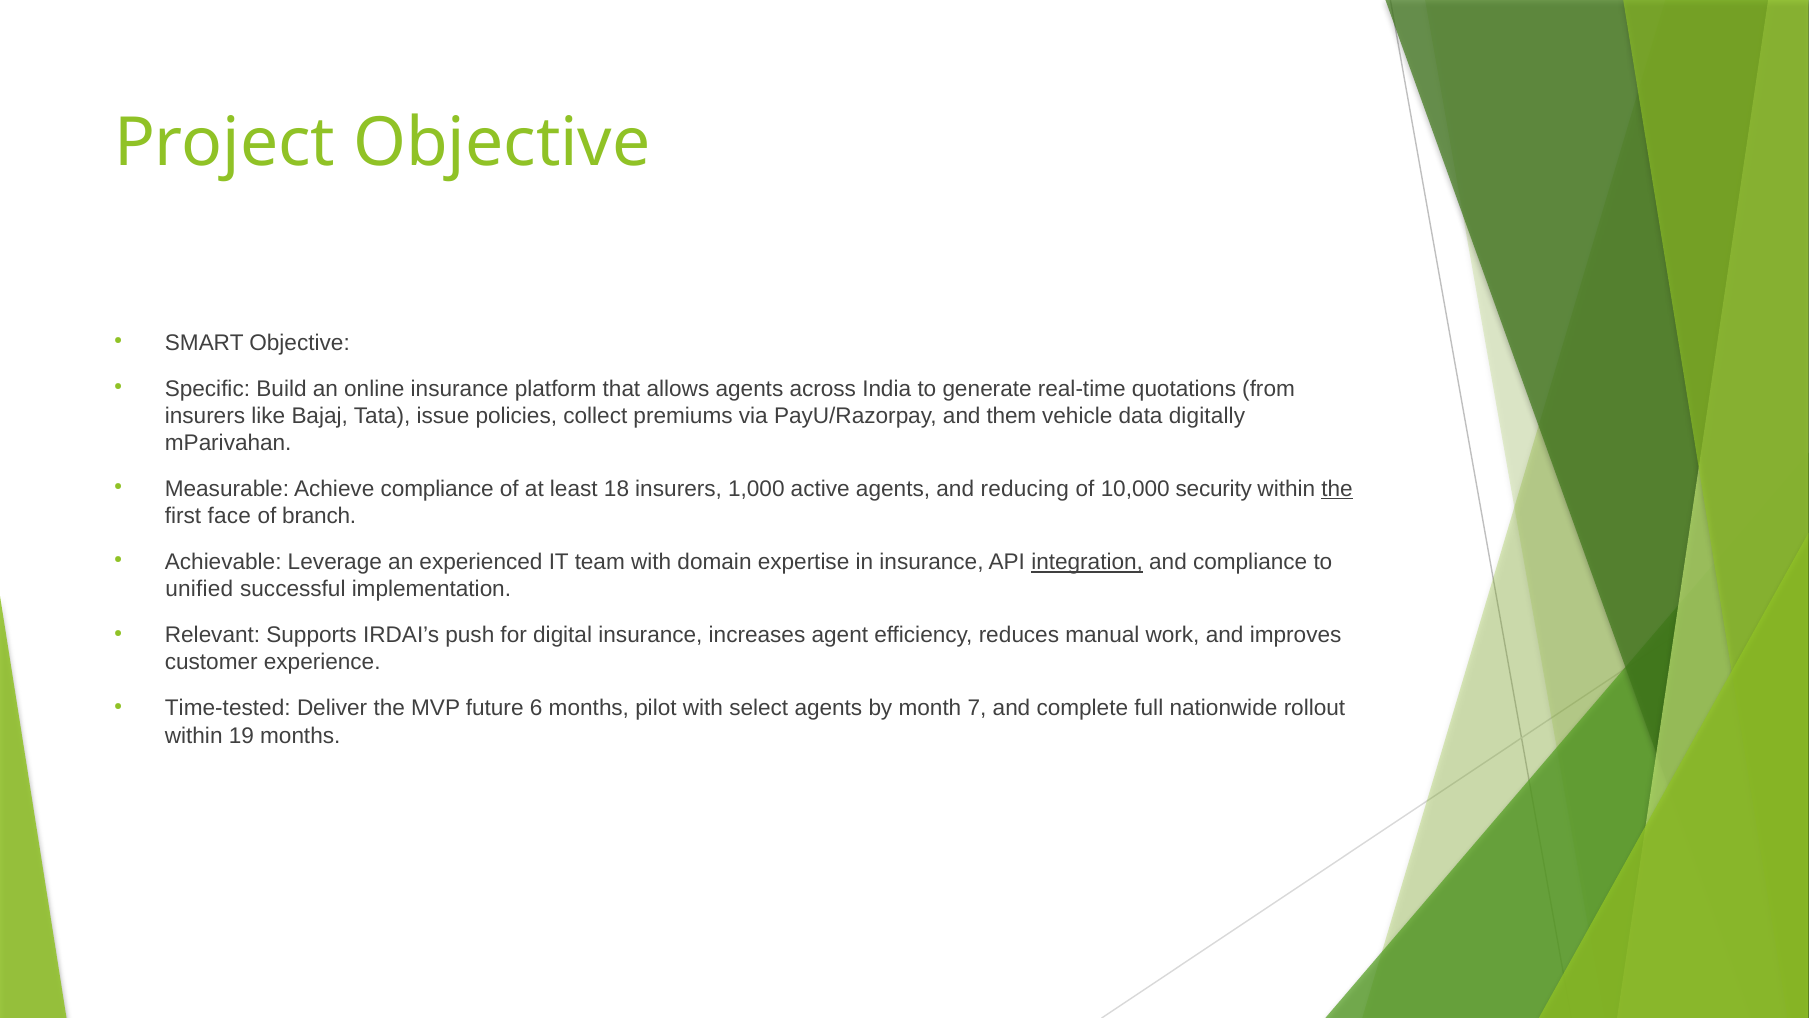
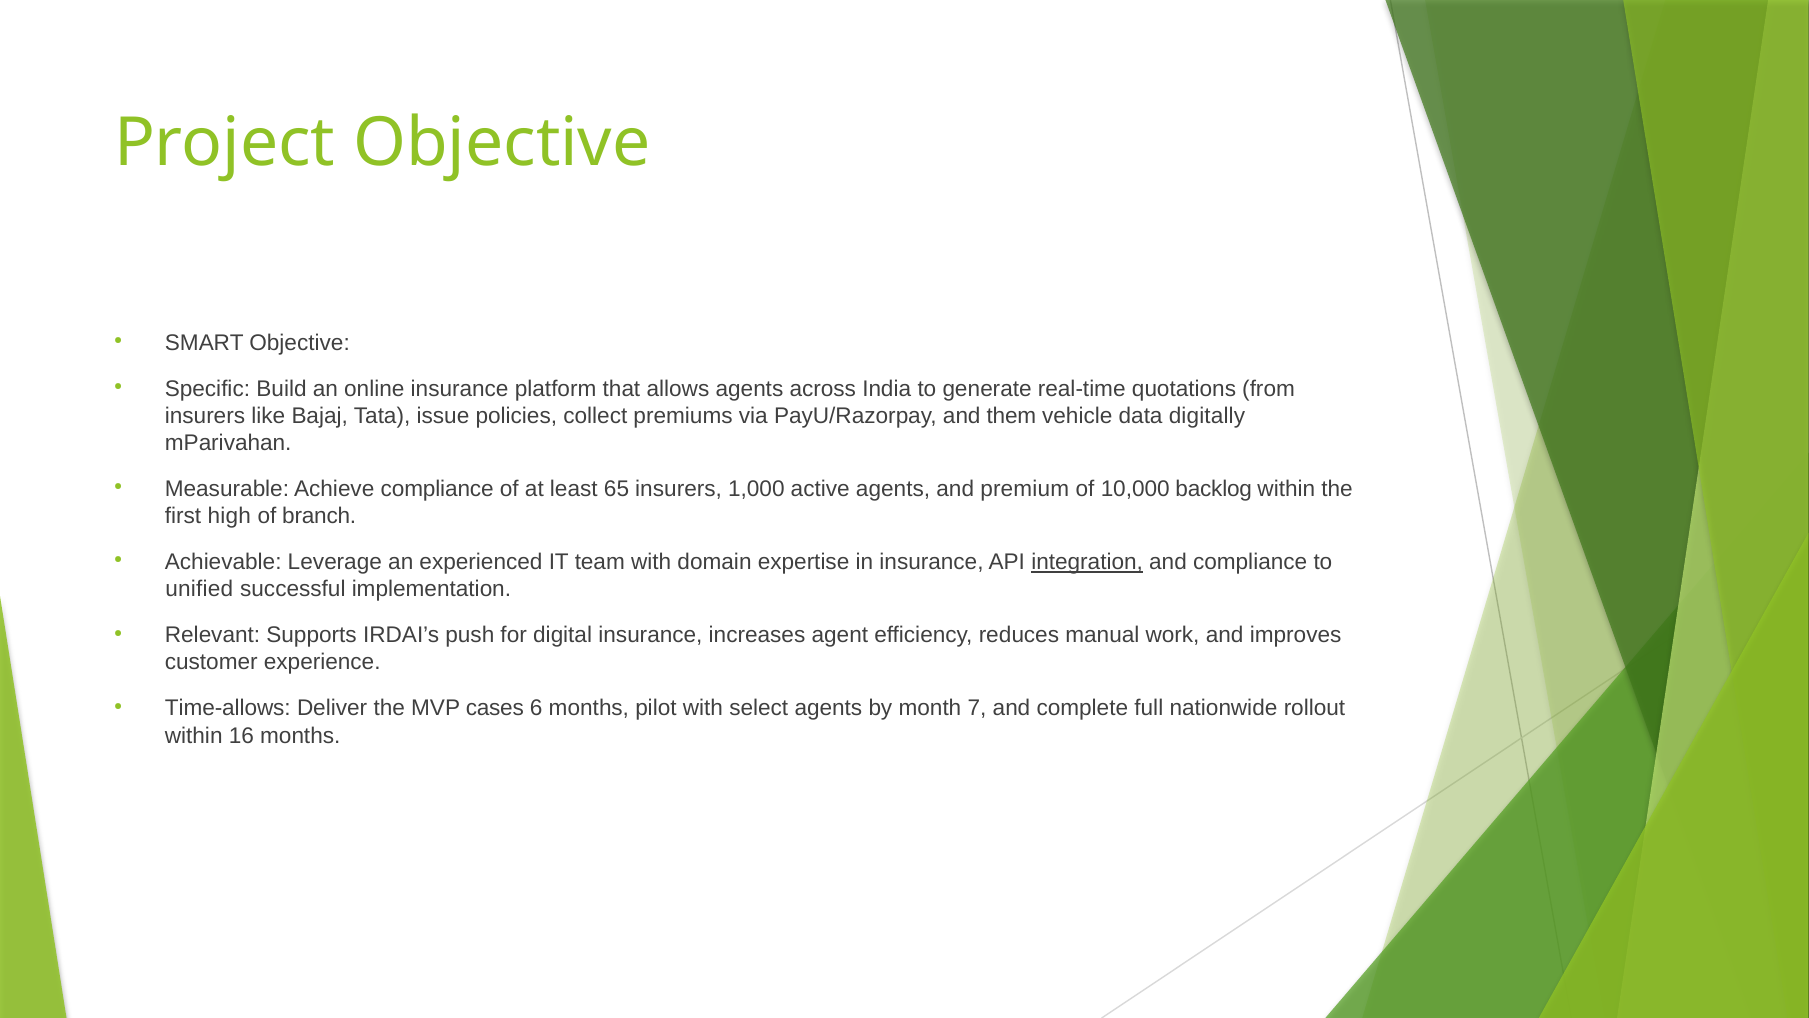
18: 18 -> 65 (616, 489)
reducing: reducing -> premium (1025, 489)
security: security -> backlog (1214, 489)
the underline: present -> none (1337, 489)
face: face -> high (229, 516)
Time-tested: Time-tested -> Time-allows (228, 708)
future: future -> cases (495, 708)
19: 19 -> 16 (241, 735)
